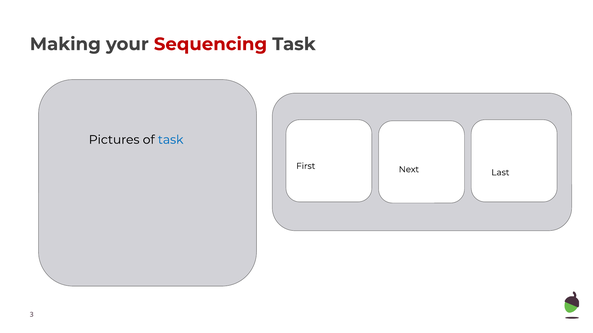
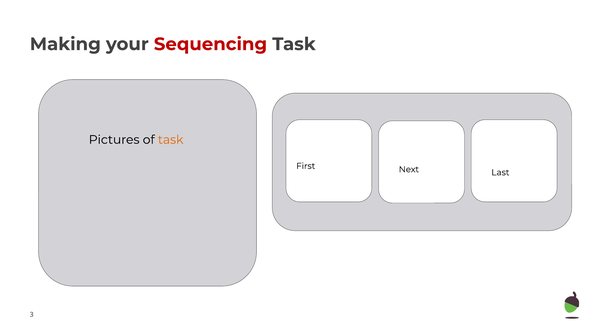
task colour: blue -> orange (171, 140)
